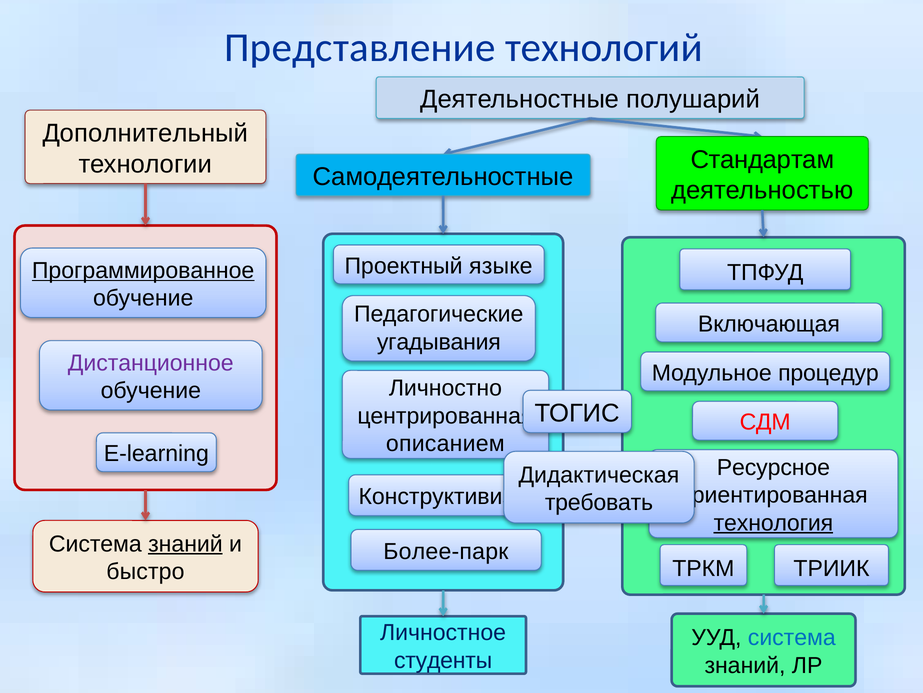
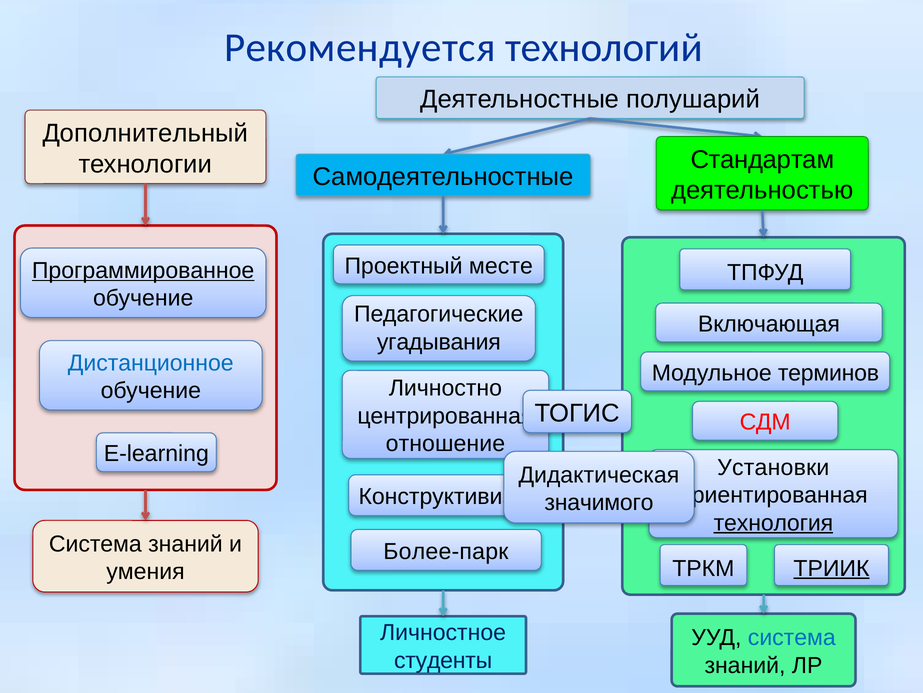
Представление: Представление -> Рекомендуется (360, 47)
языке: языке -> месте (501, 266)
Дистанционное colour: purple -> blue (151, 363)
процедур: процедур -> терминов (828, 373)
описанием: описанием -> отношение (445, 443)
Ресурсное: Ресурсное -> Установки (773, 467)
требовать: требовать -> значимого (599, 502)
знаний underline: present -> none (185, 543)
ТРИИК underline: none -> present (831, 568)
быстро: быстро -> умения (145, 571)
